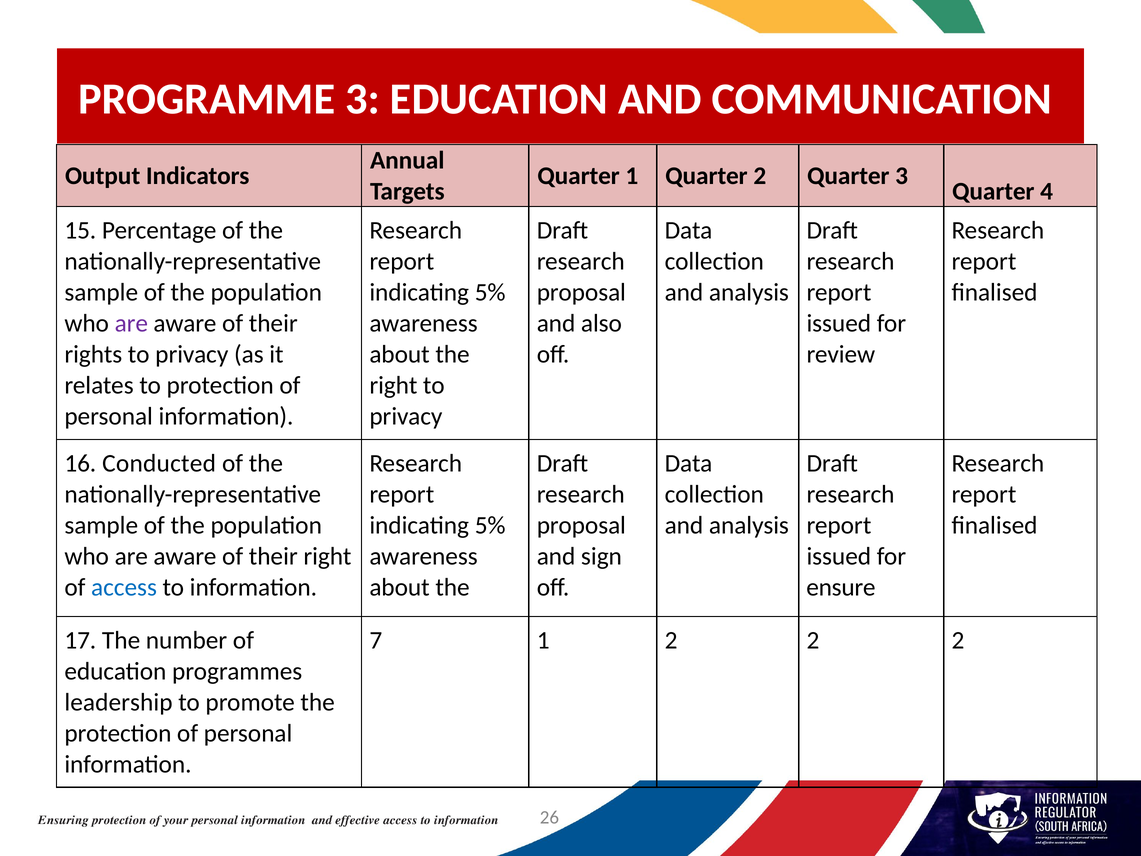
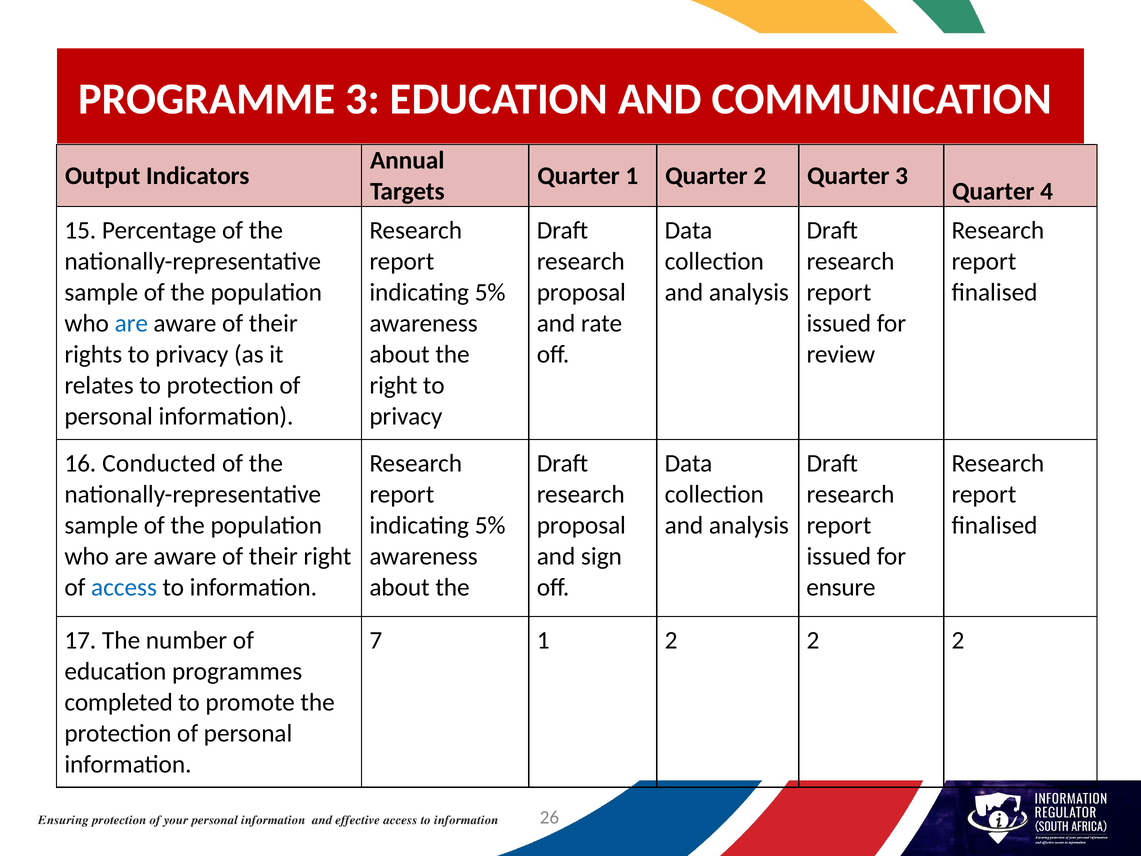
are colour: purple -> blue (131, 323)
also: also -> rate (602, 323)
leadership: leadership -> completed (119, 702)
